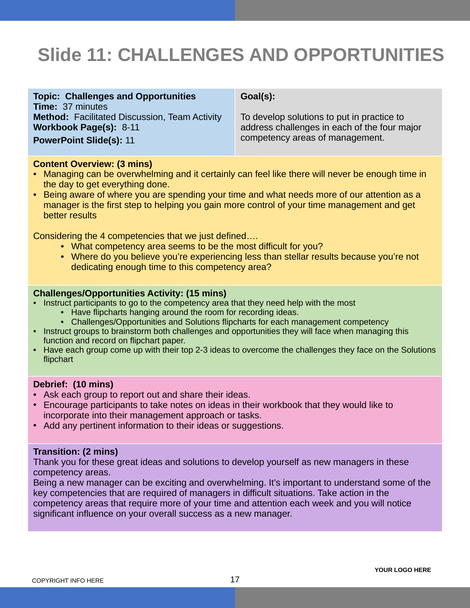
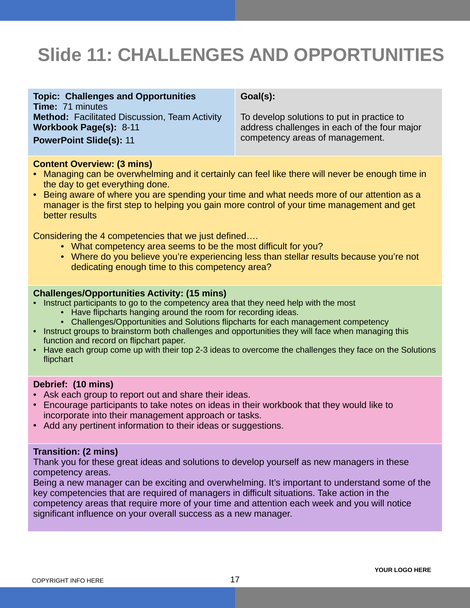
37: 37 -> 71 (68, 107)
